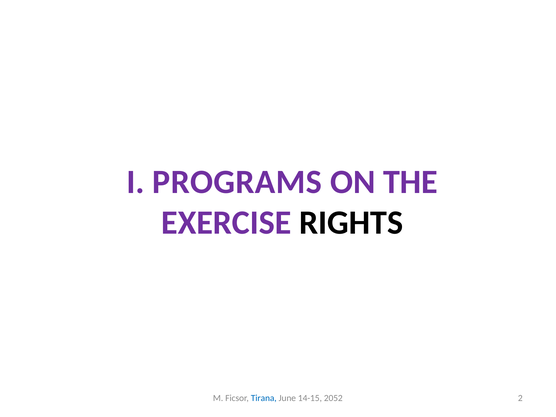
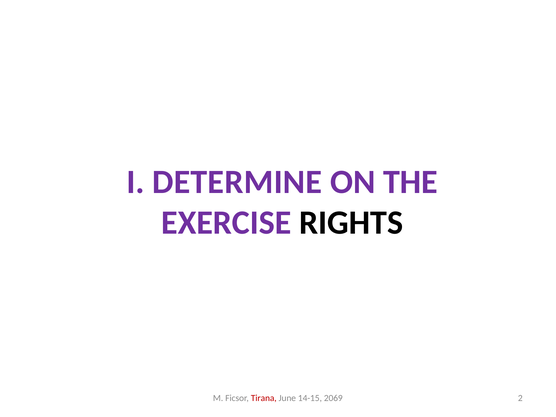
PROGRAMS: PROGRAMS -> DETERMINE (237, 182)
Tirana colour: blue -> red (264, 398)
2052: 2052 -> 2069 (333, 398)
